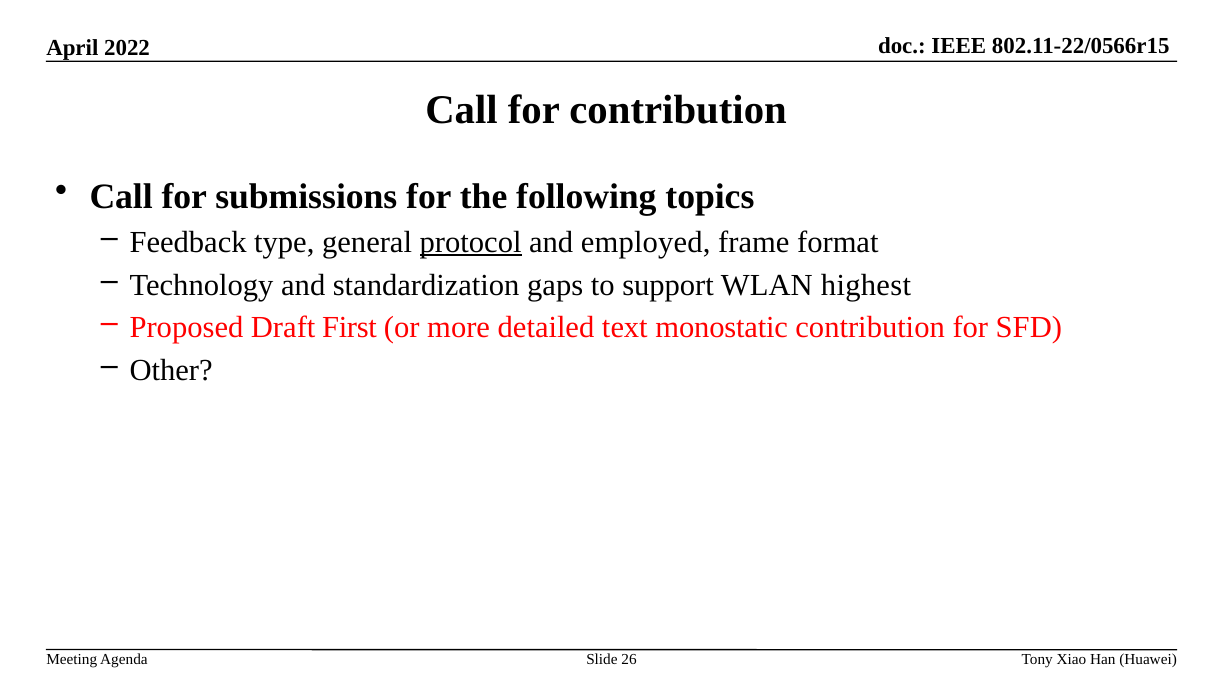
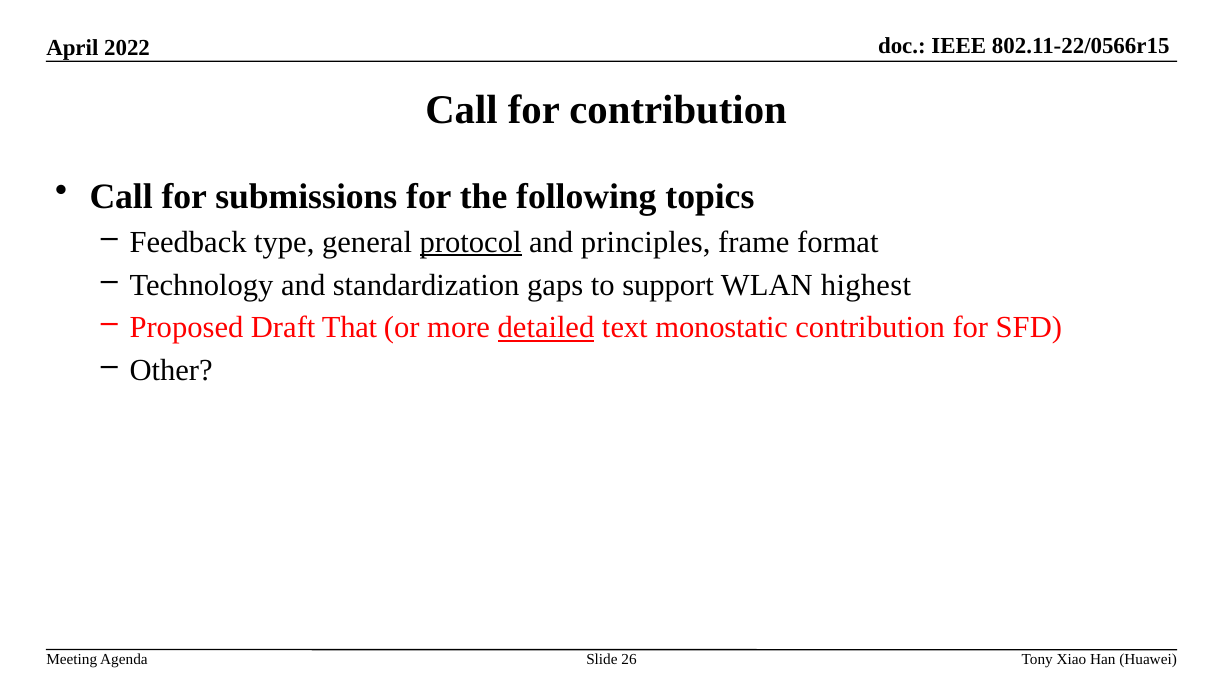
employed: employed -> principles (646, 242)
First: First -> That (350, 328)
detailed underline: none -> present (546, 328)
